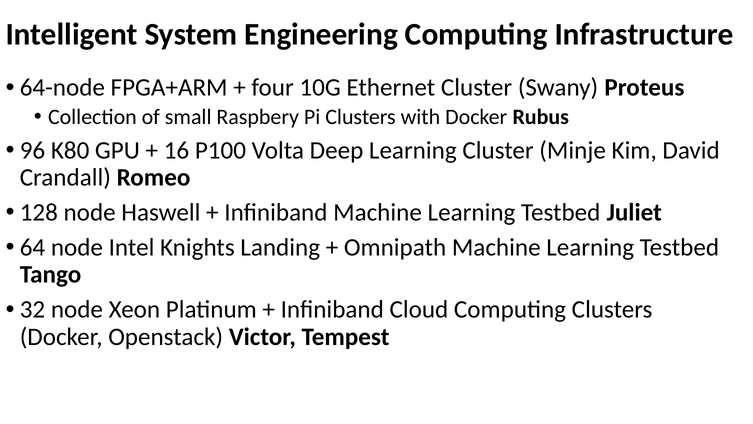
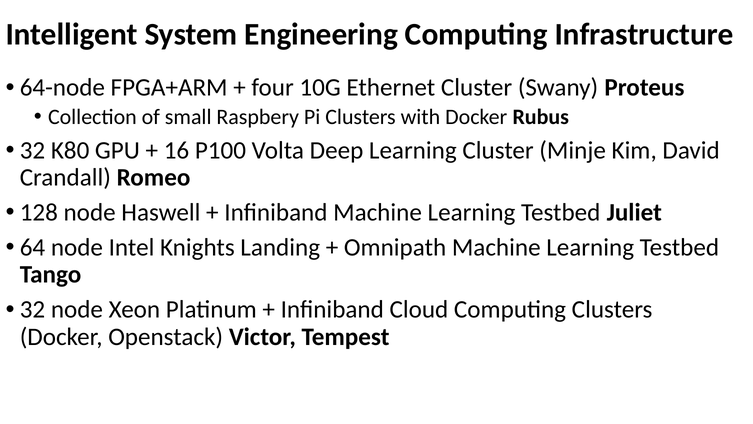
96: 96 -> 32 (32, 150)
